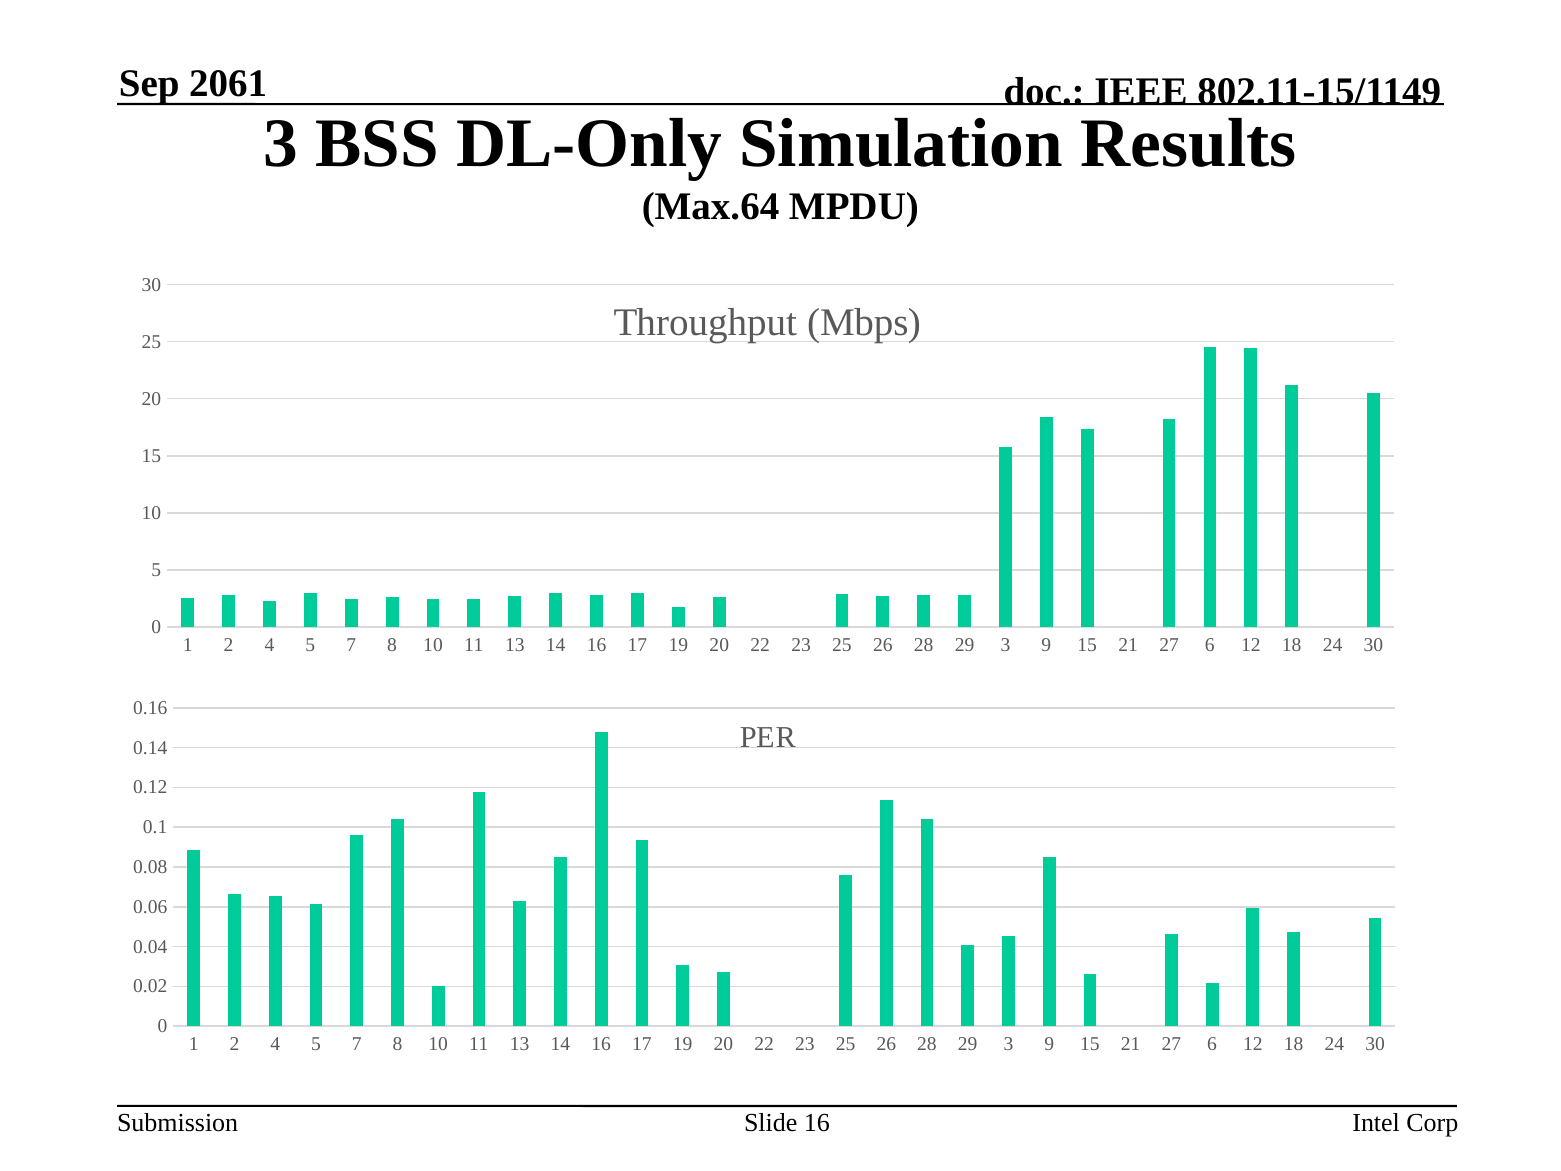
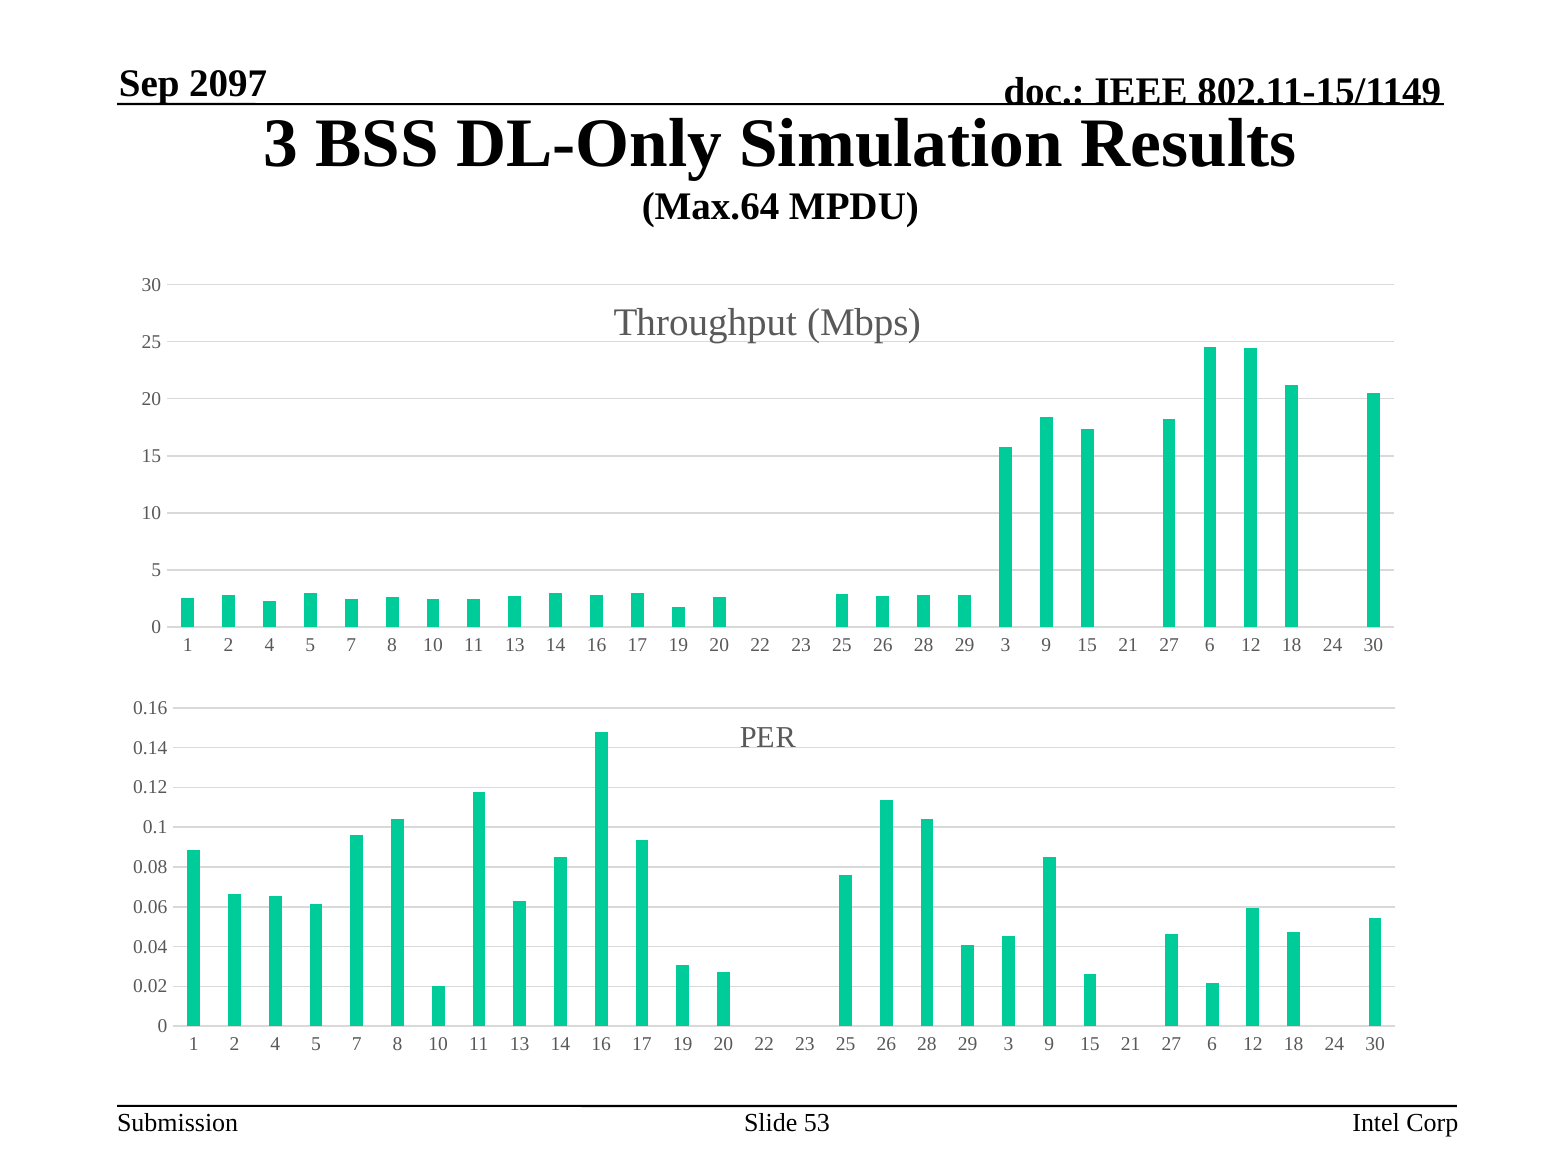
2061: 2061 -> 2097 (228, 83)
Slide 16: 16 -> 53 (817, 1123)
